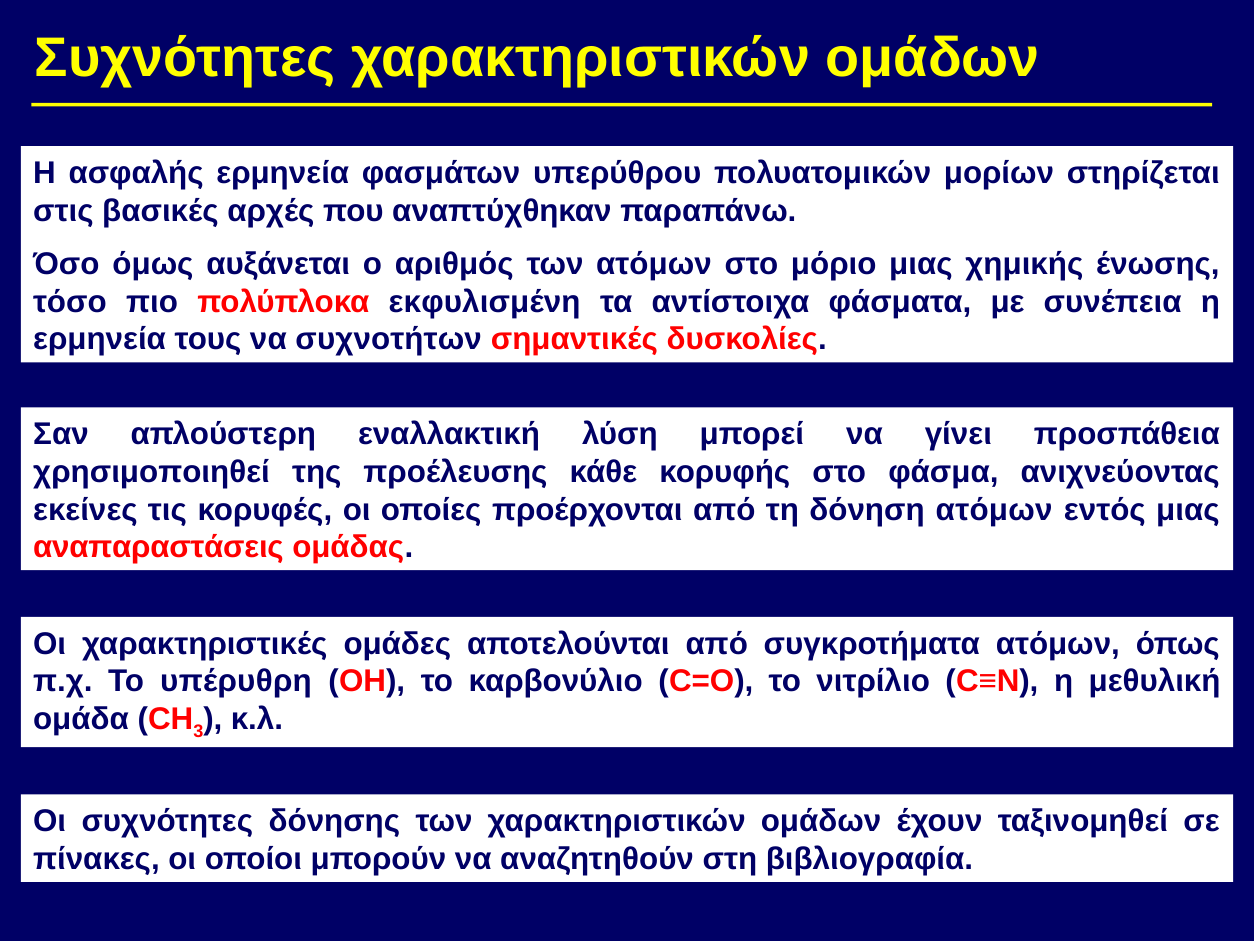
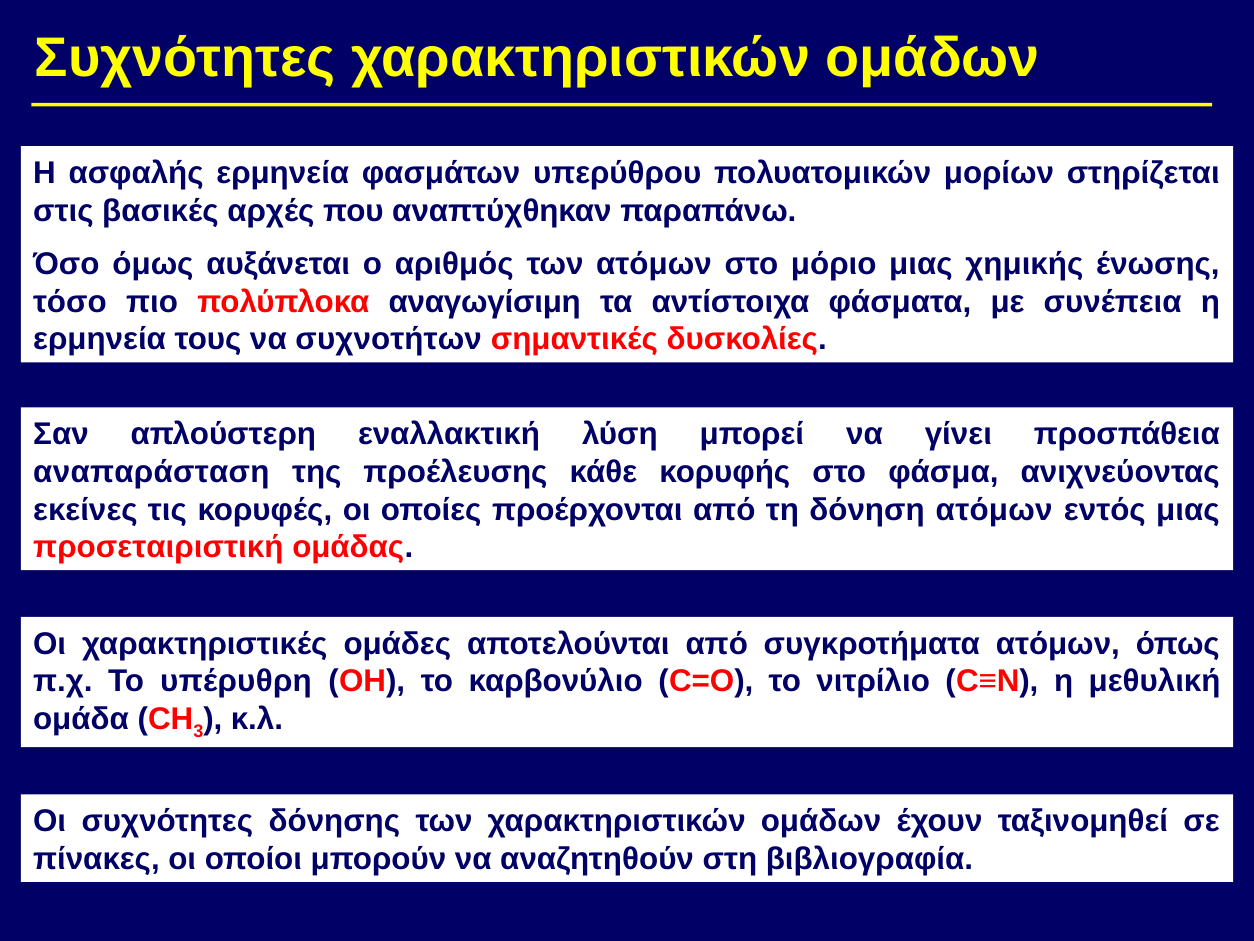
εκφυλισμένη: εκφυλισμένη -> αναγωγίσιμη (485, 302)
χρησιμοποιηθεί: χρησιμοποιηθεί -> αναπαράσταση (151, 472)
αναπαραστάσεις: αναπαραστάσεις -> προσεταιριστική (158, 547)
